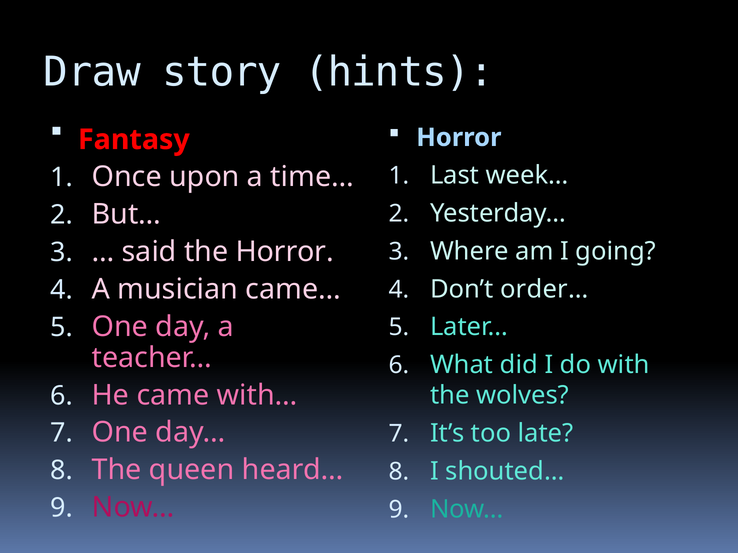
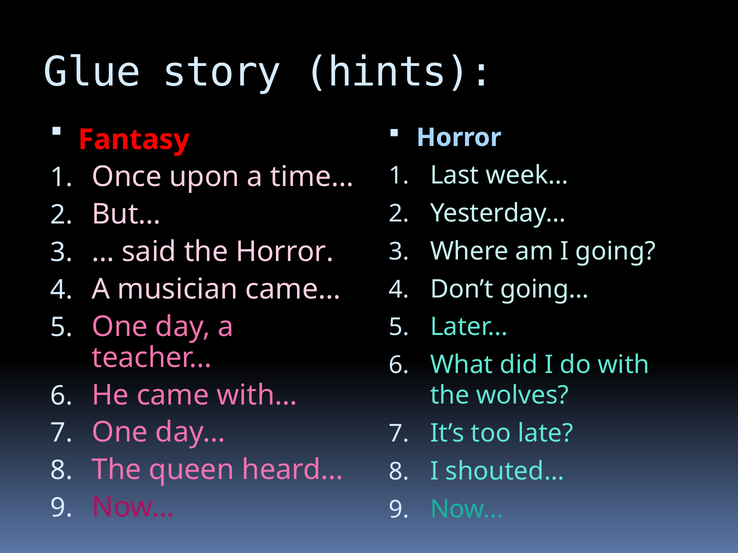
Draw: Draw -> Glue (92, 72)
order…: order… -> going… (545, 289)
